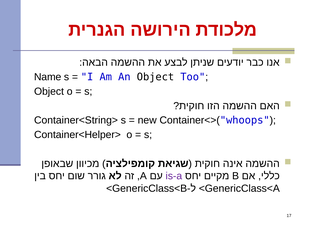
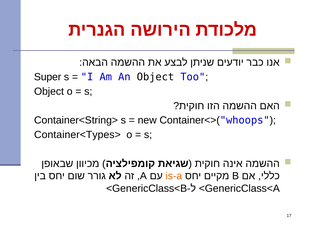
Name: Name -> Super (48, 77)
Container<Helper>: Container<Helper> -> Container<Types> (77, 135)
is-a colour: purple -> orange (174, 176)
